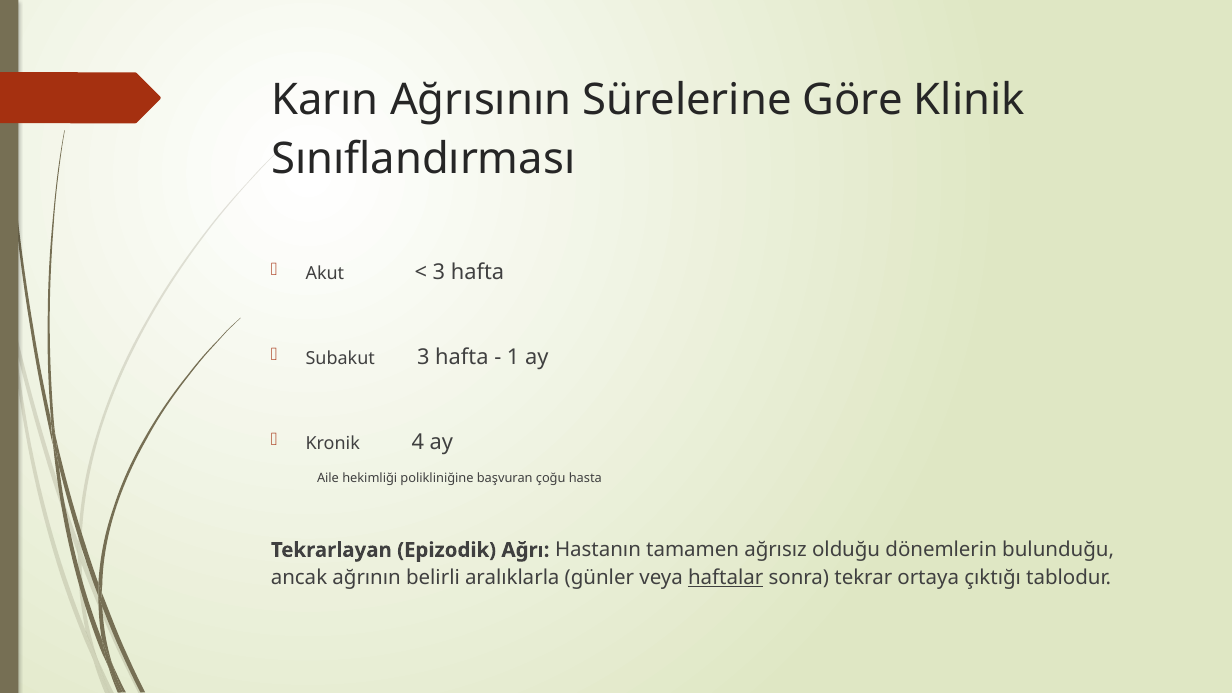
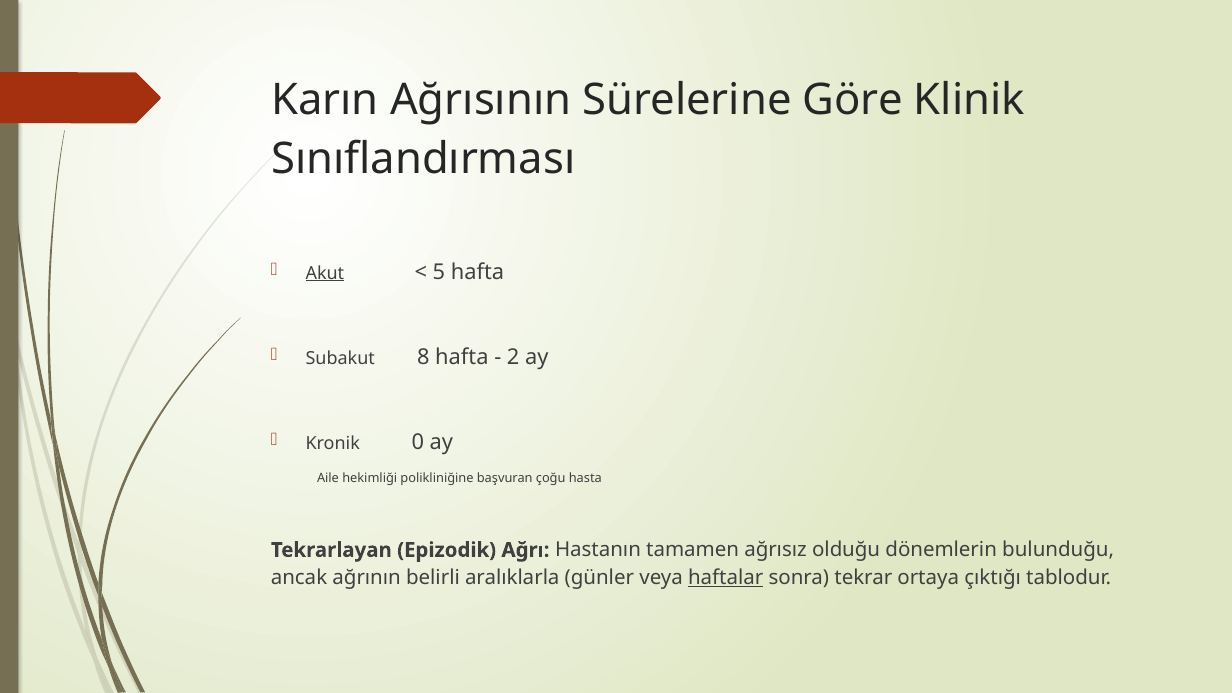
Akut underline: none -> present (325, 273)
3: 3 -> 5 (439, 272)
Subakut 3: 3 -> 8 (423, 357)
1: 1 -> 2 (513, 357)
4: 4 -> 0 (418, 443)
